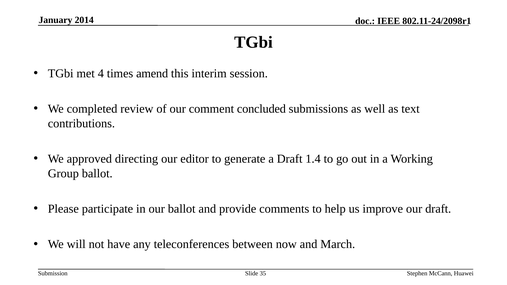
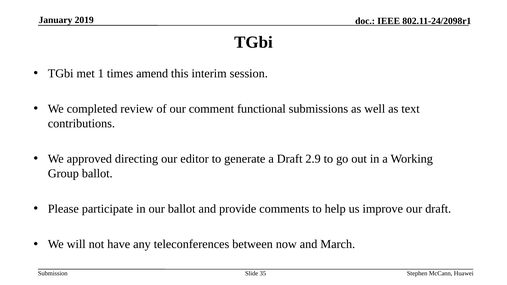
2014: 2014 -> 2019 (84, 20)
4: 4 -> 1 (101, 73)
concluded: concluded -> functional (261, 109)
1.4: 1.4 -> 2.9 (313, 159)
